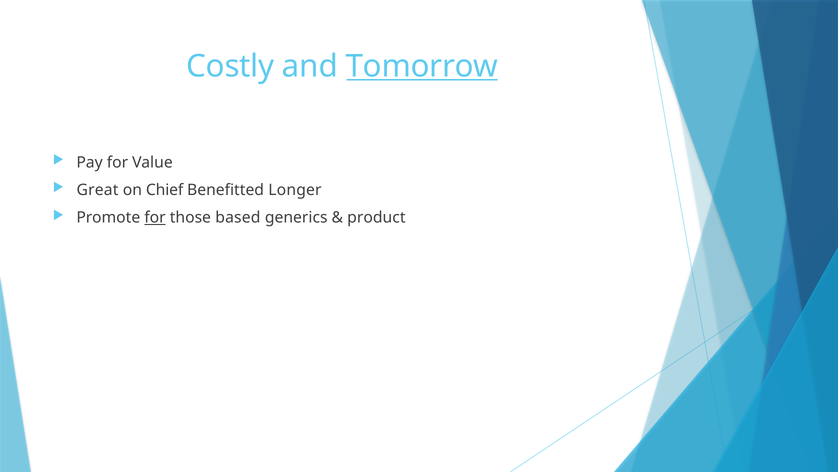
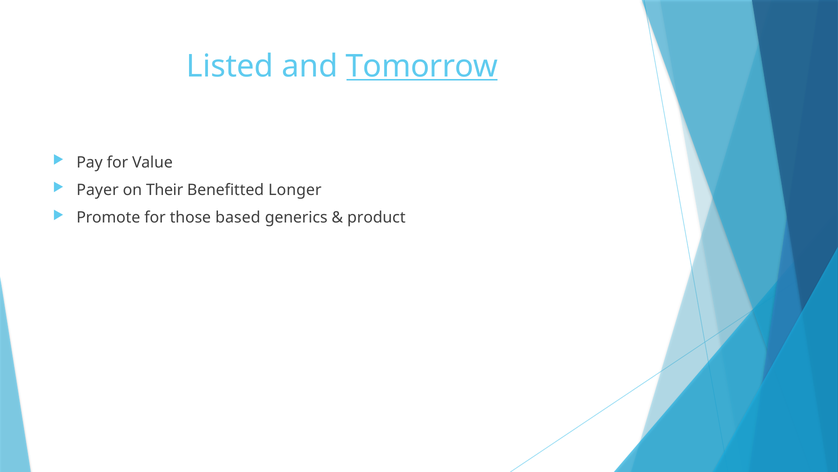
Costly: Costly -> Listed (230, 66)
Great: Great -> Payer (98, 190)
Chief: Chief -> Their (165, 190)
for underline: present -> none (155, 217)
